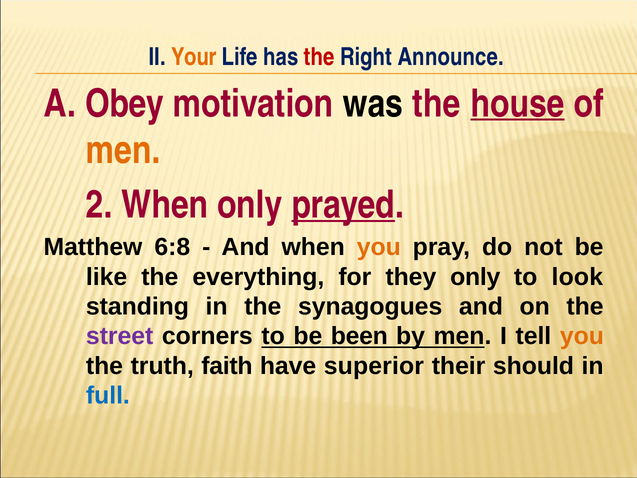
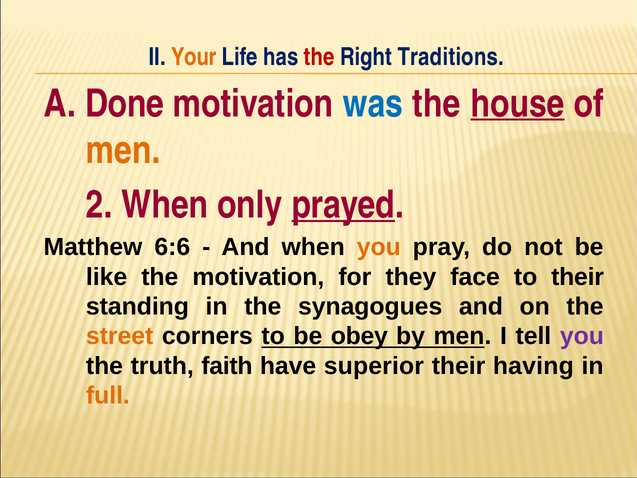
Announce: Announce -> Traditions (451, 57)
Obey: Obey -> Done (125, 104)
was colour: black -> blue (373, 104)
6:8: 6:8 -> 6:6 (172, 247)
the everything: everything -> motivation (258, 277)
they only: only -> face (475, 277)
to look: look -> their (578, 277)
street colour: purple -> orange (120, 336)
been: been -> obey (359, 336)
you colour: orange -> purple (582, 336)
should: should -> having (533, 366)
full colour: blue -> orange (108, 395)
